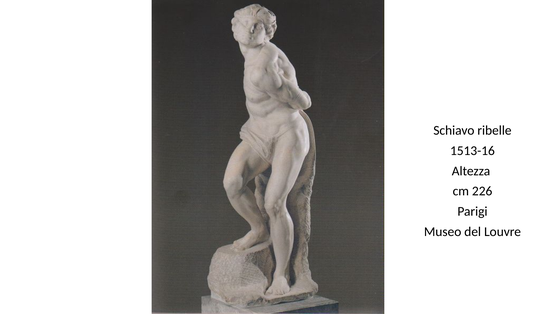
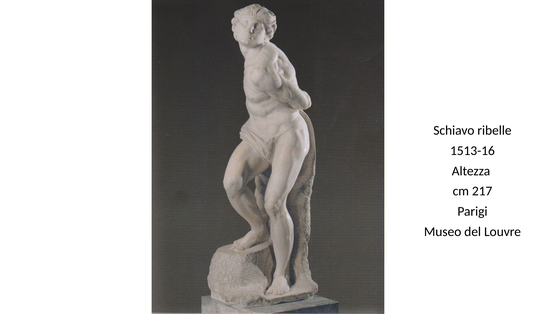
226: 226 -> 217 (482, 191)
